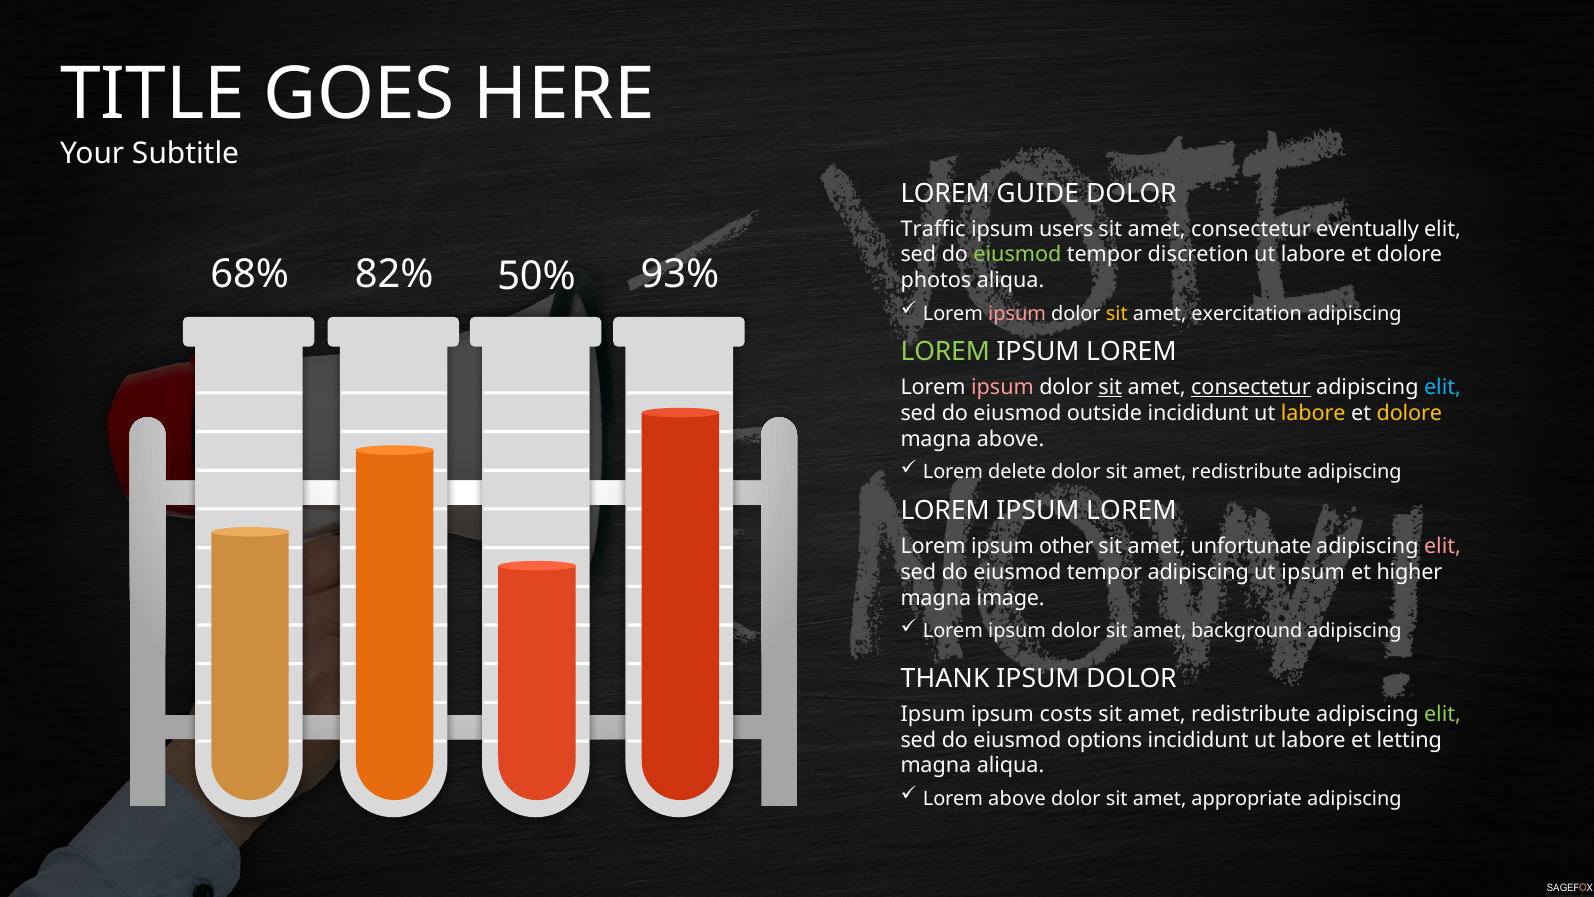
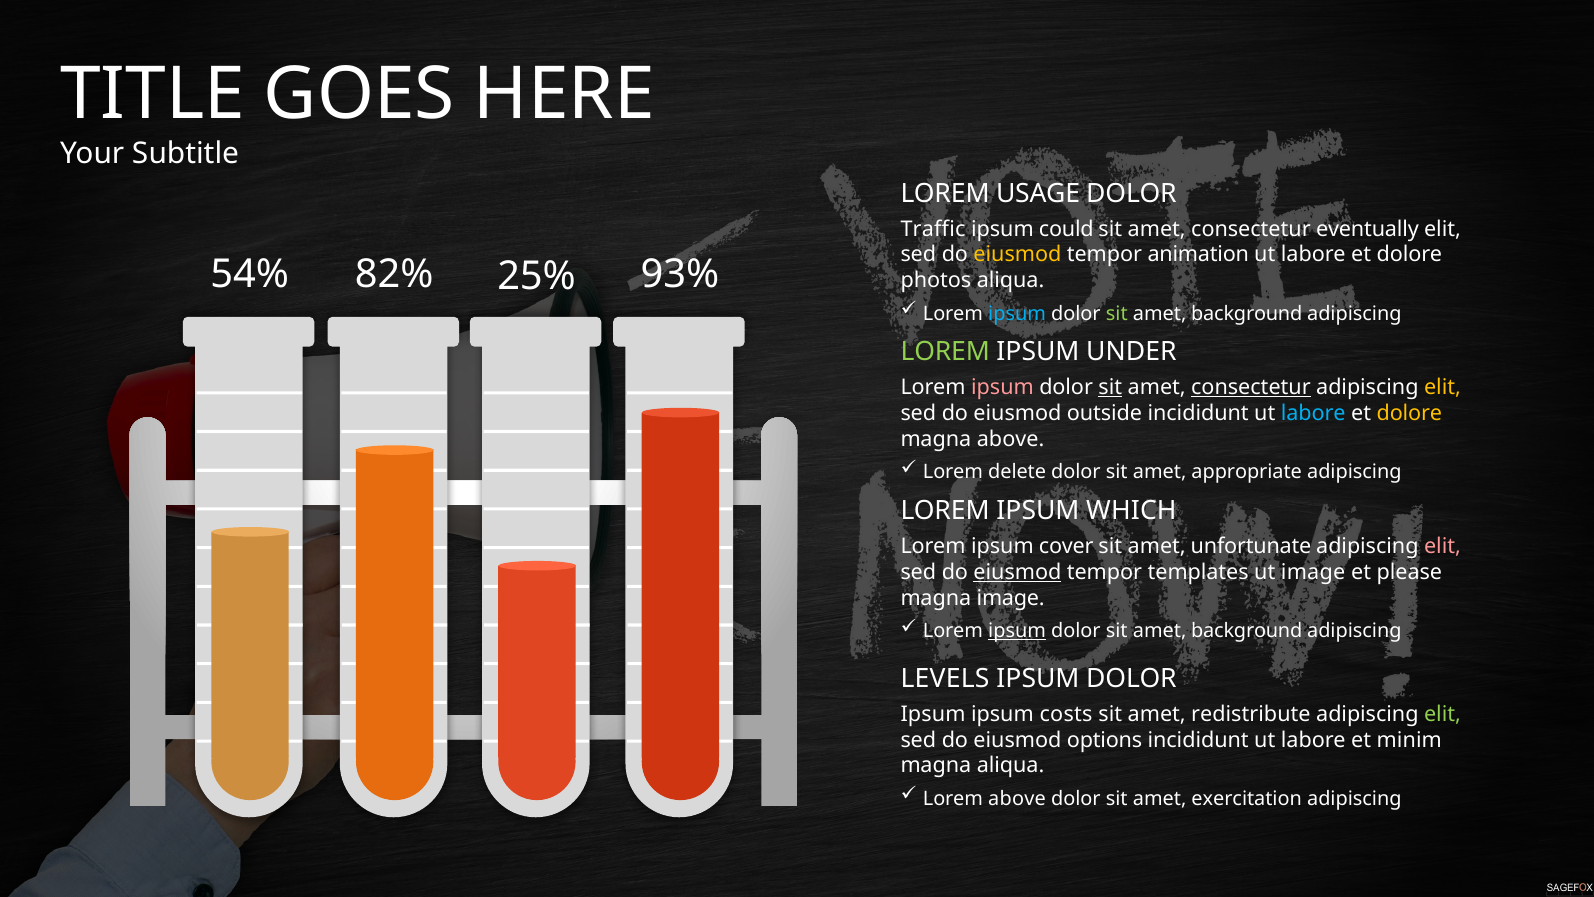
GUIDE: GUIDE -> USAGE (1038, 193)
users: users -> could (1066, 229)
eiusmod colour: light green -> yellow (1017, 255)
discretion: discretion -> animation (1198, 255)
68%: 68% -> 54% (250, 274)
50%: 50% -> 25% (537, 276)
ipsum colour: pink -> light blue (1017, 313)
sit colour: yellow -> light green (1117, 313)
exercitation: exercitation -> background (1247, 313)
LOREM: LOREM -> UNDER (1131, 351)
elit colour: light blue -> yellow (1442, 387)
labore colour: yellow -> light blue (1313, 413)
dolor sit amet redistribute: redistribute -> appropriate (1247, 472)
LOREM: LOREM -> WHICH (1131, 510)
other: other -> cover (1066, 546)
eiusmod underline: none -> present (1017, 572)
tempor adipiscing: adipiscing -> templates (1198, 572)
ut ipsum: ipsum -> image (1313, 572)
higher: higher -> please (1409, 572)
ipsum underline: none -> present (1017, 630)
THANK: THANK -> LEVELS (945, 678)
letting: letting -> minim (1409, 740)
appropriate: appropriate -> exercitation (1247, 798)
